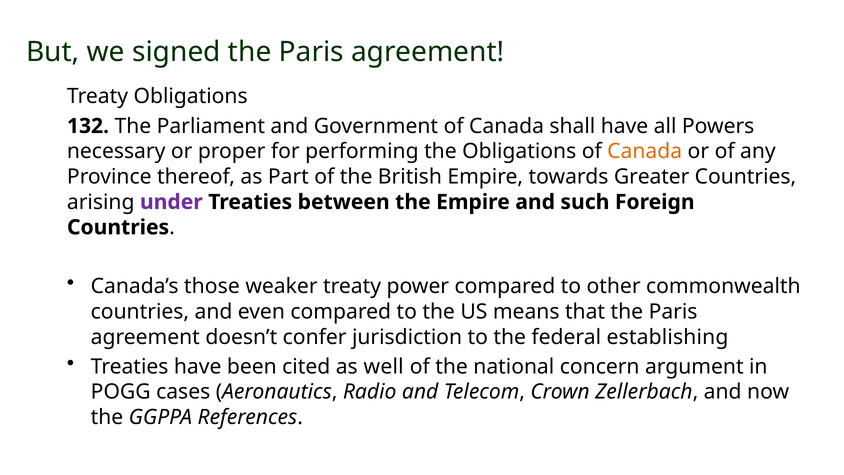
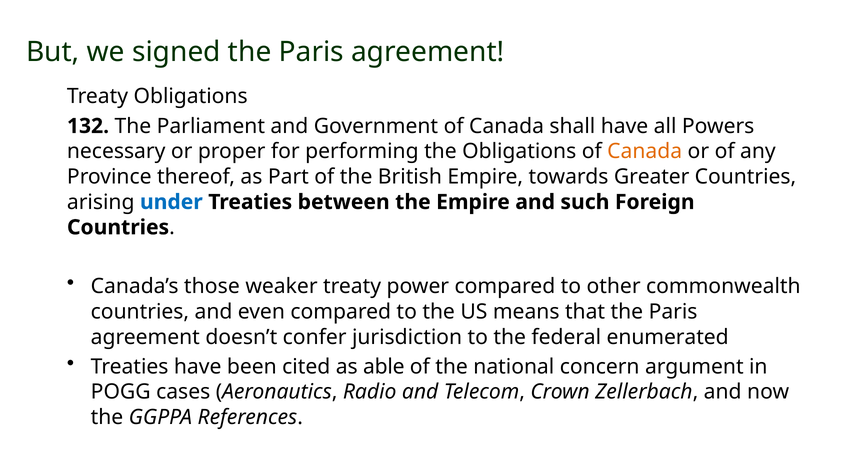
under colour: purple -> blue (171, 202)
establishing: establishing -> enumerated (668, 337)
well: well -> able (384, 366)
